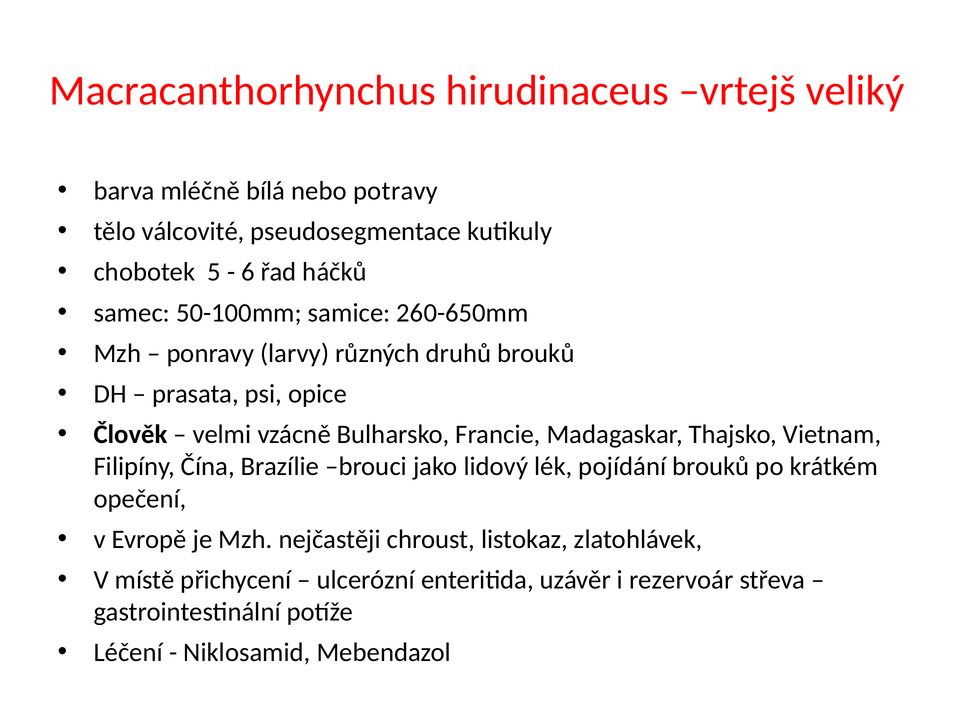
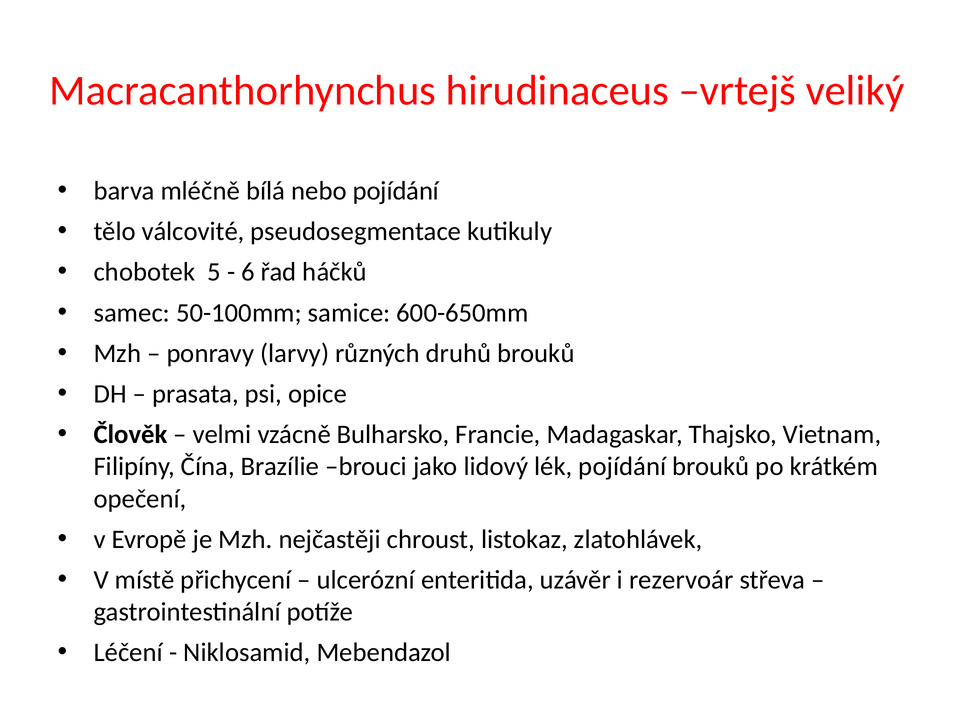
nebo potravy: potravy -> pojídání (396, 191)
260-650mm: 260-650mm -> 600-650mm (463, 313)
